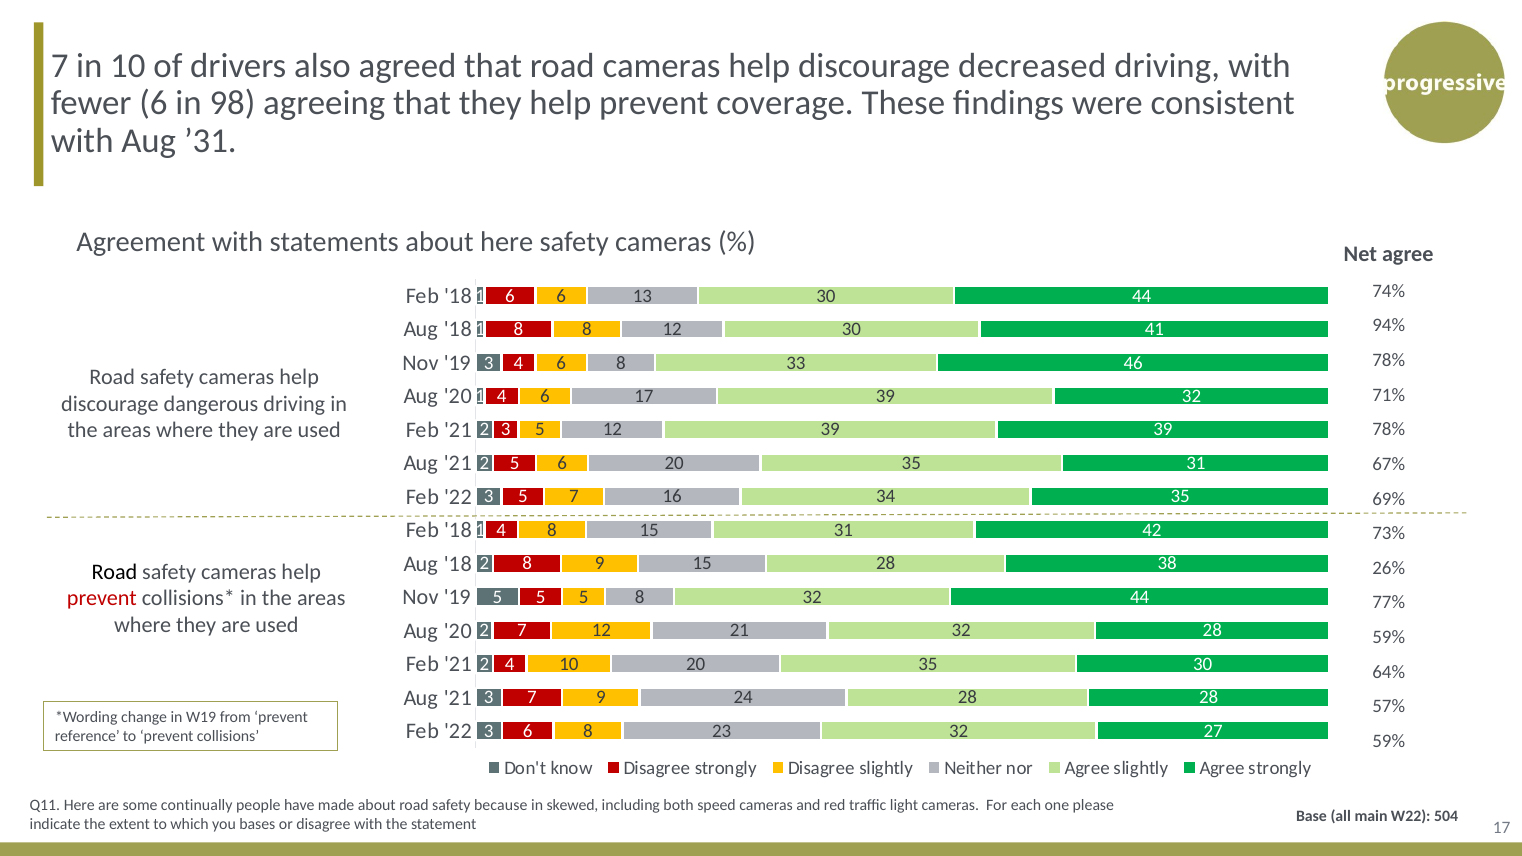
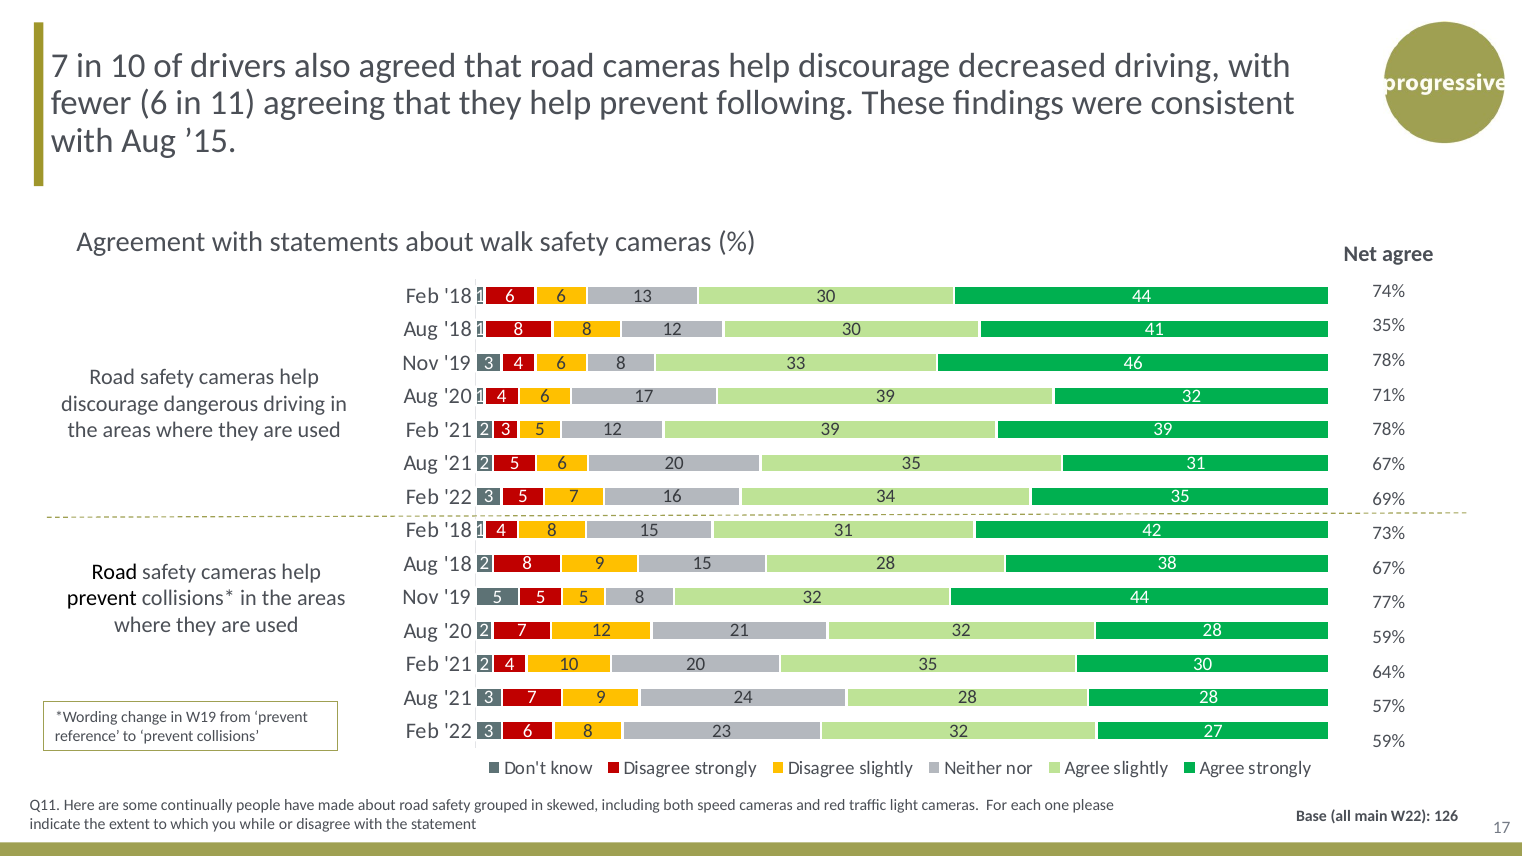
98: 98 -> 11 (233, 103)
coverage: coverage -> following (785, 103)
’31: ’31 -> ’15 (210, 141)
about here: here -> walk (507, 242)
94%: 94% -> 35% (1389, 326)
26%: 26% -> 67% (1389, 568)
prevent colour: red -> black (102, 598)
because: because -> grouped (501, 805)
504: 504 -> 126 (1446, 817)
bases: bases -> while (257, 824)
